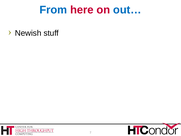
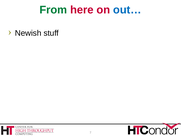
From colour: blue -> green (53, 10)
